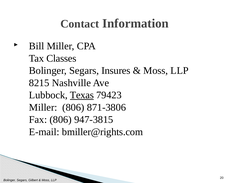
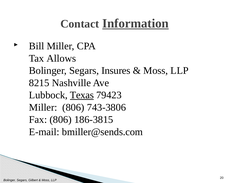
Information underline: none -> present (135, 23)
Classes: Classes -> Allows (61, 58)
871-3806: 871-3806 -> 743-3806 (106, 107)
947-3815: 947-3815 -> 186-3815 (94, 120)
bmiller@rights.com: bmiller@rights.com -> bmiller@sends.com (102, 132)
